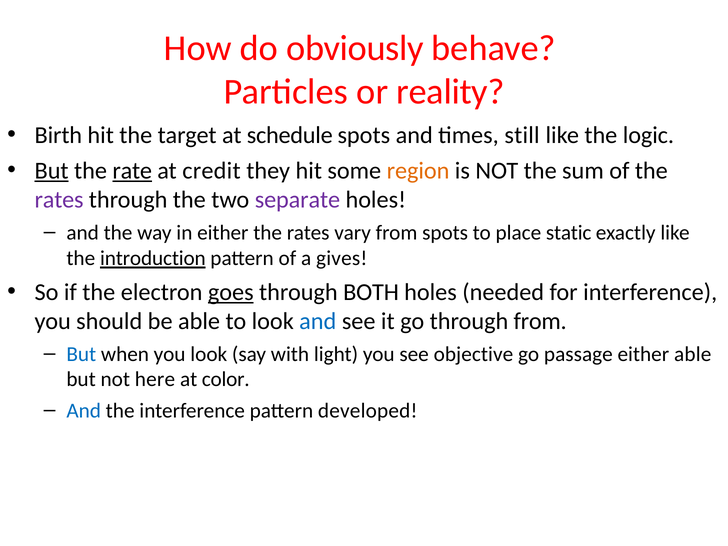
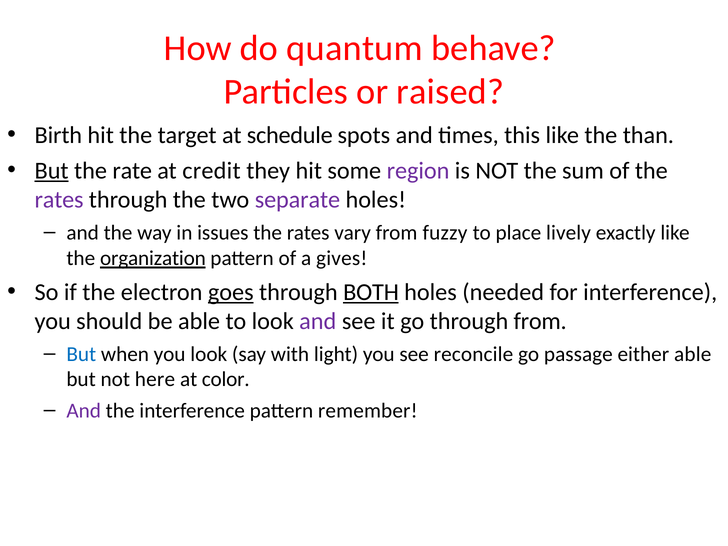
obviously: obviously -> quantum (355, 48)
reality: reality -> raised (450, 92)
still: still -> this (522, 135)
logic: logic -> than (648, 135)
rate underline: present -> none (132, 171)
region colour: orange -> purple (418, 171)
in either: either -> issues (223, 233)
from spots: spots -> fuzzy (445, 233)
static: static -> lively (568, 233)
introduction: introduction -> organization (153, 258)
BOTH underline: none -> present (371, 292)
and colour: blue -> purple (318, 321)
objective: objective -> reconcile (473, 354)
And colour: blue -> purple (84, 411)
developed: developed -> remember (368, 411)
